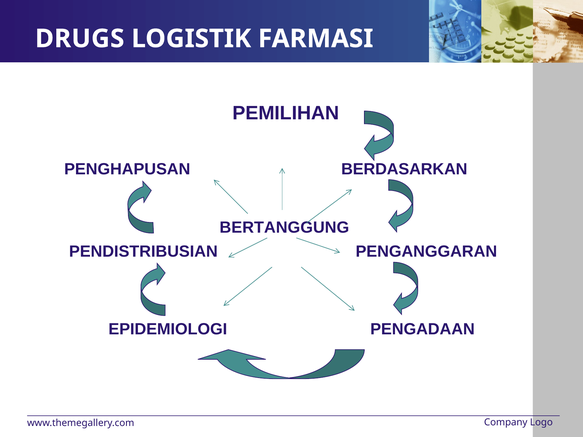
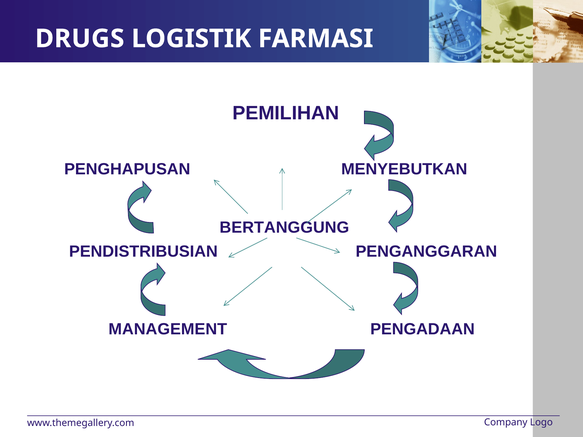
BERDASARKAN: BERDASARKAN -> MENYEBUTKAN (404, 169)
EPIDEMIOLOGI: EPIDEMIOLOGI -> MANAGEMENT (168, 330)
